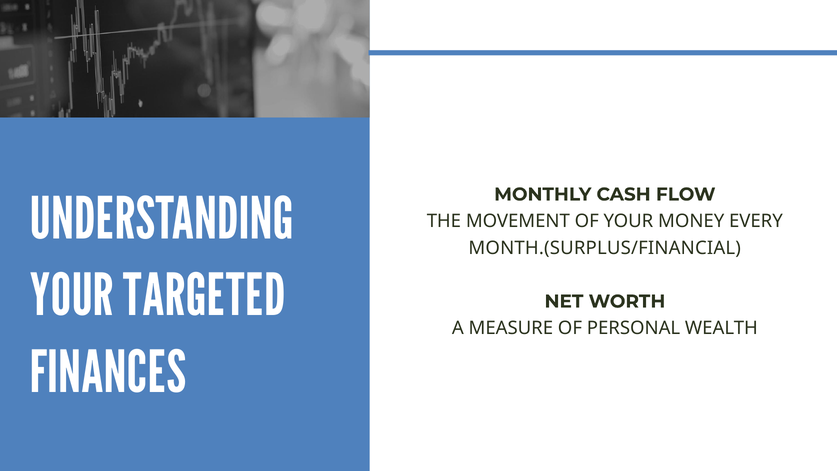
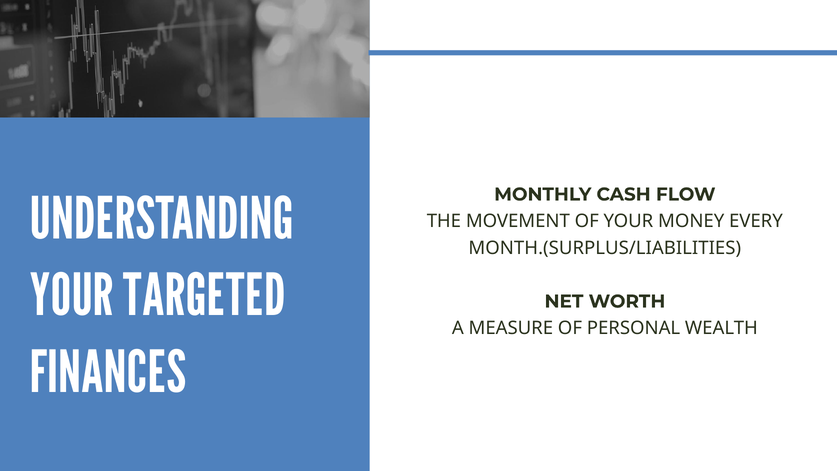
MONTH.(SURPLUS/FINANCIAL: MONTH.(SURPLUS/FINANCIAL -> MONTH.(SURPLUS/LIABILITIES (605, 248)
